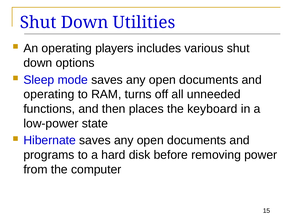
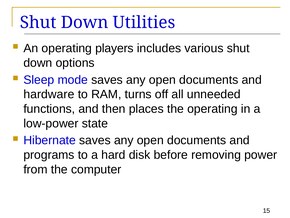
operating: operating -> hardware (49, 94)
the keyboard: keyboard -> operating (212, 109)
